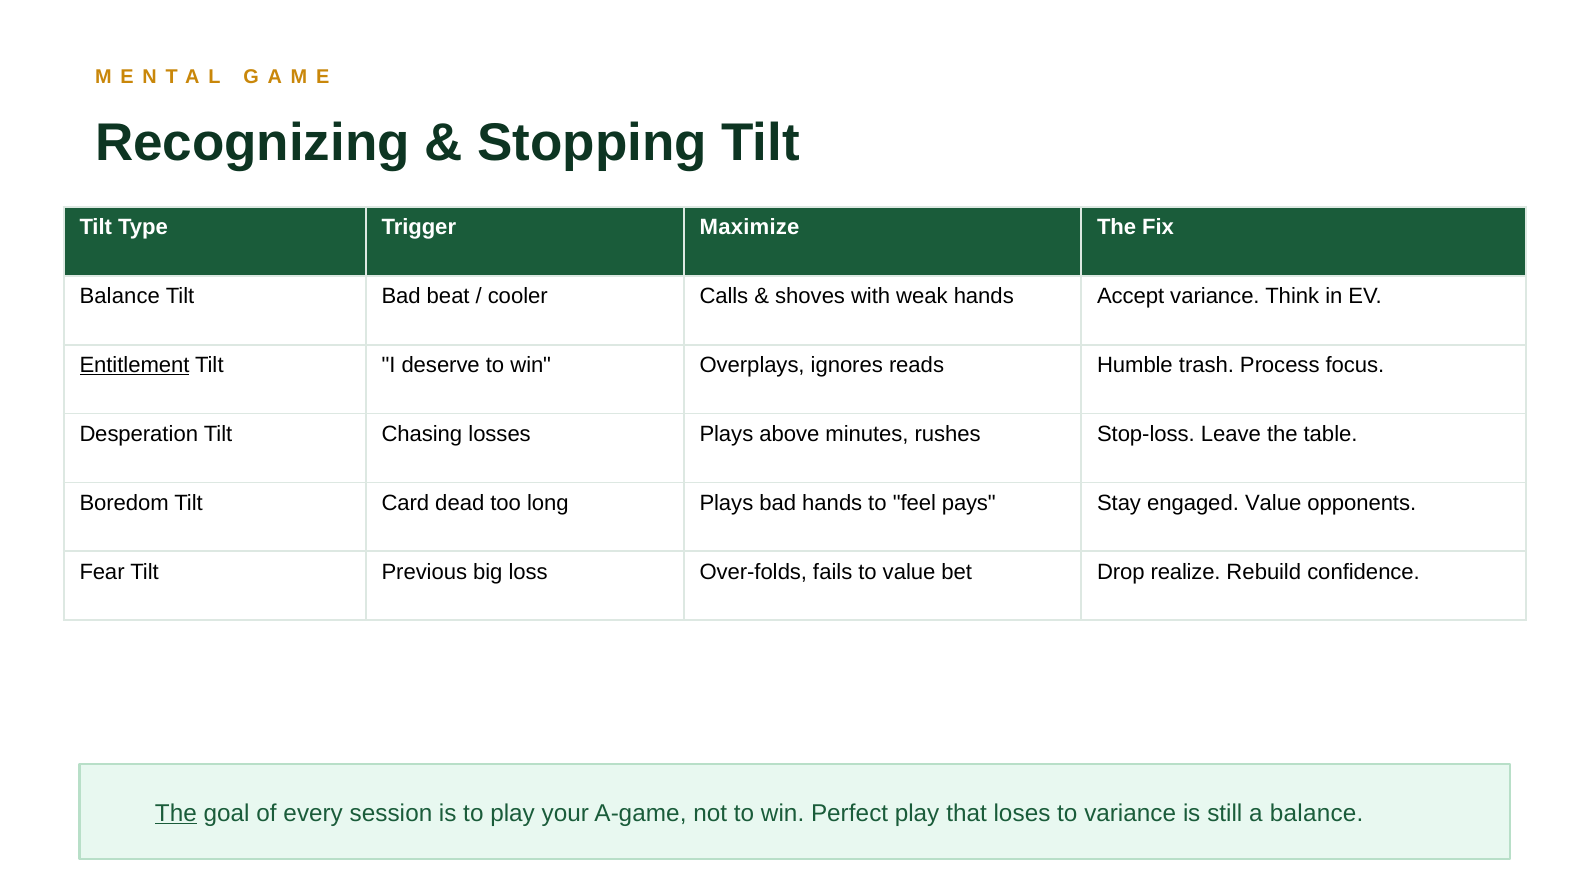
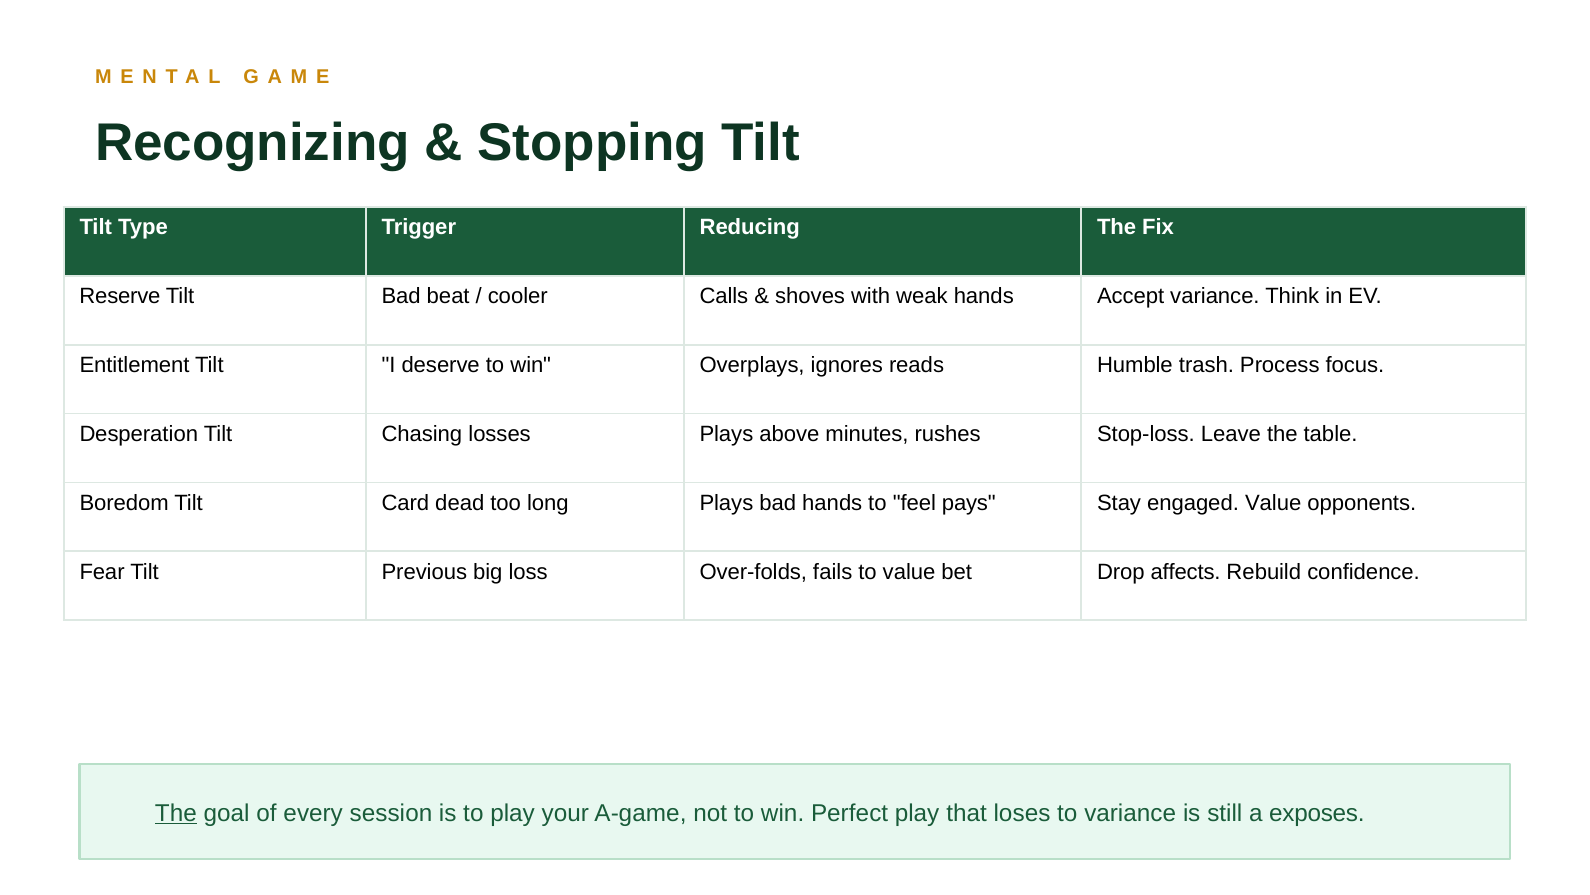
Maximize: Maximize -> Reducing (750, 227)
Balance: Balance -> Reserve (120, 296)
Entitlement underline: present -> none (135, 365)
realize: realize -> affects (1186, 572)
a balance: balance -> exposes (1317, 813)
